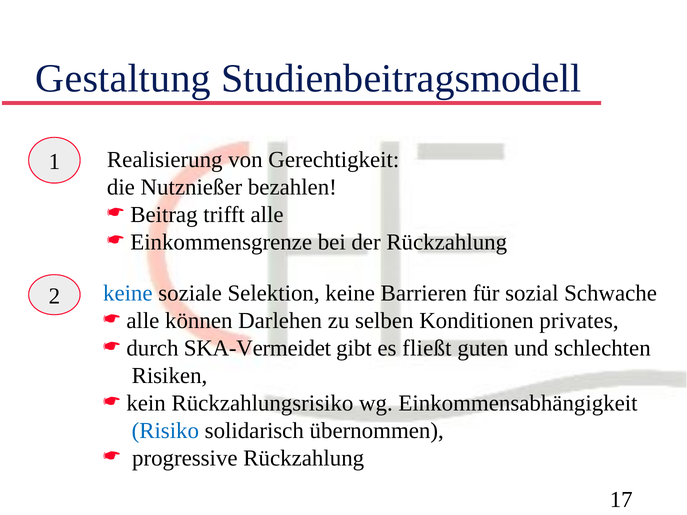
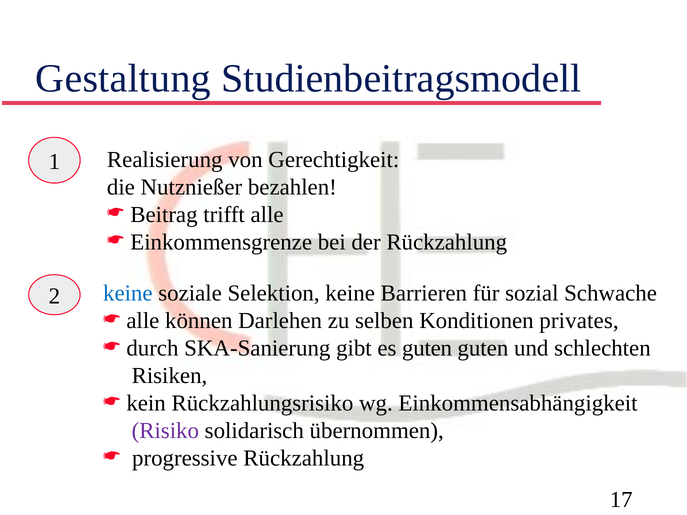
SKA-Vermeidet: SKA-Vermeidet -> SKA-Sanierung (257, 348)
es fließt: fließt -> guten (427, 348)
Risiko colour: blue -> purple (165, 431)
